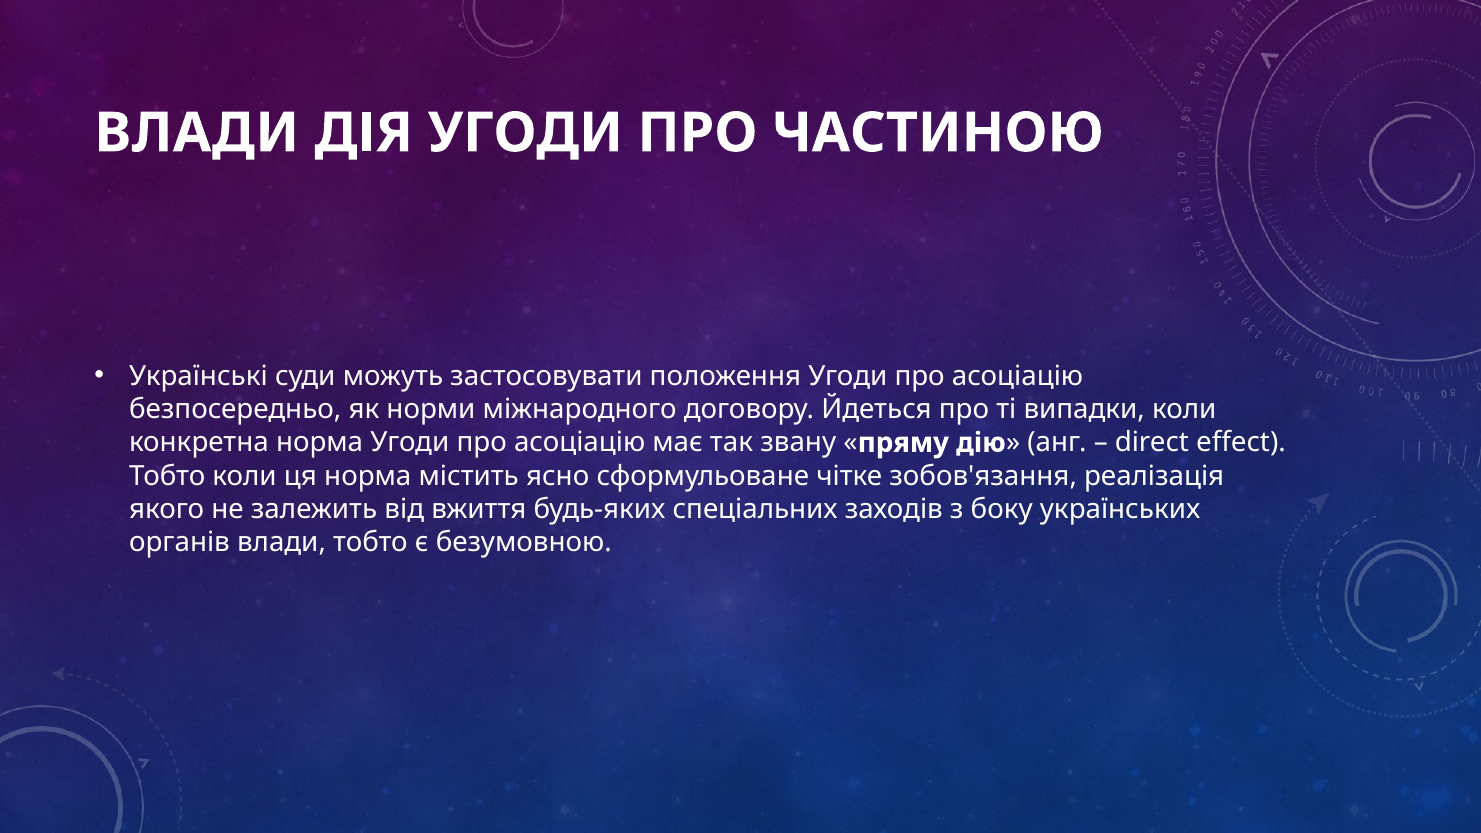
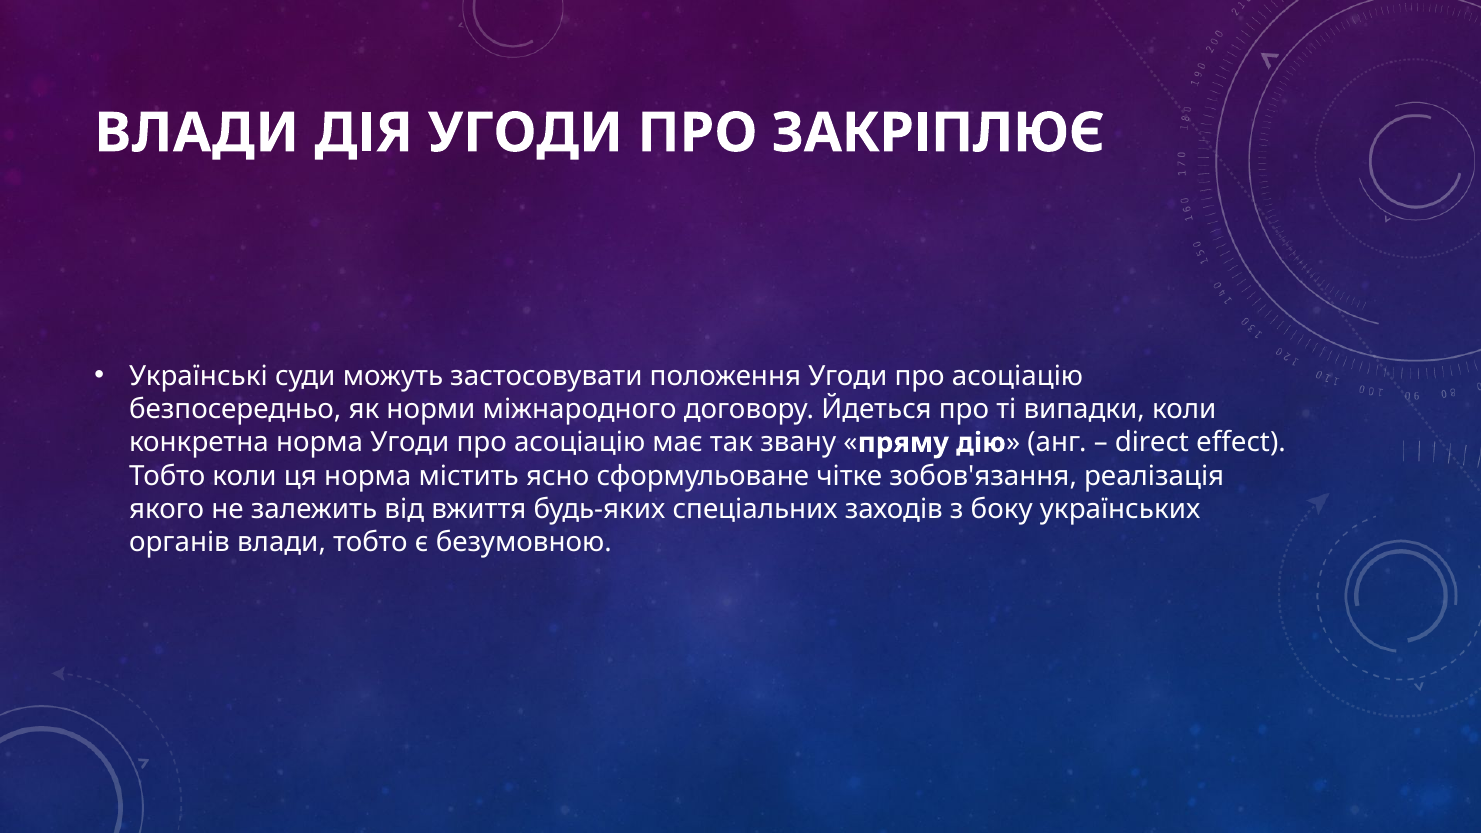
ЧАСТИНОЮ: ЧАСТИНОЮ -> ЗАКРІПЛЮЄ (938, 133)
